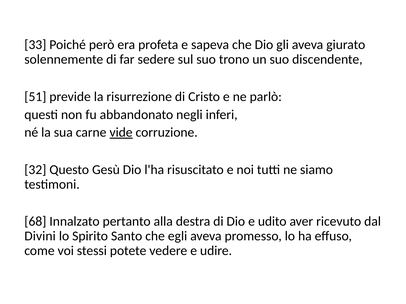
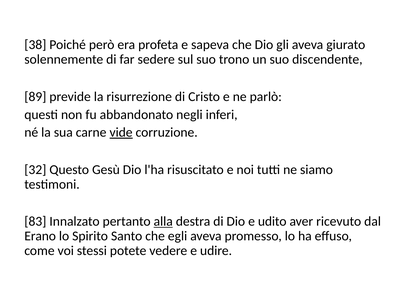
33: 33 -> 38 (35, 45)
51: 51 -> 89 (35, 97)
68: 68 -> 83 (35, 222)
alla underline: none -> present (163, 222)
Divini: Divini -> Erano (40, 236)
